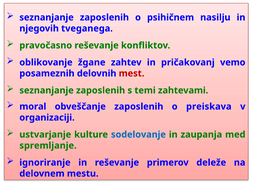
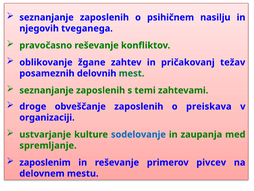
vemo: vemo -> težav (233, 62)
mest colour: red -> green (132, 73)
moral: moral -> droge (33, 106)
ignoriranje: ignoriranje -> zaposlenim (45, 162)
deleže: deleže -> pivcev (211, 162)
